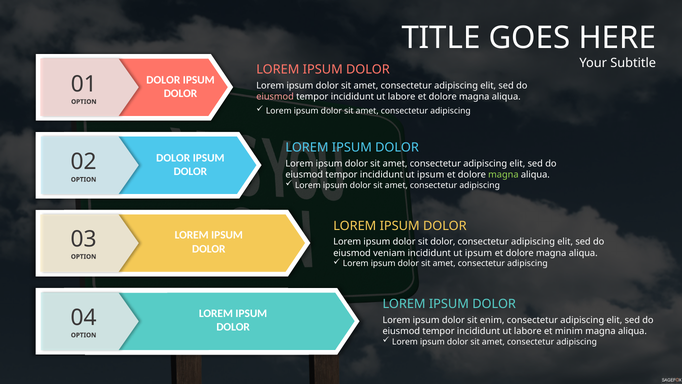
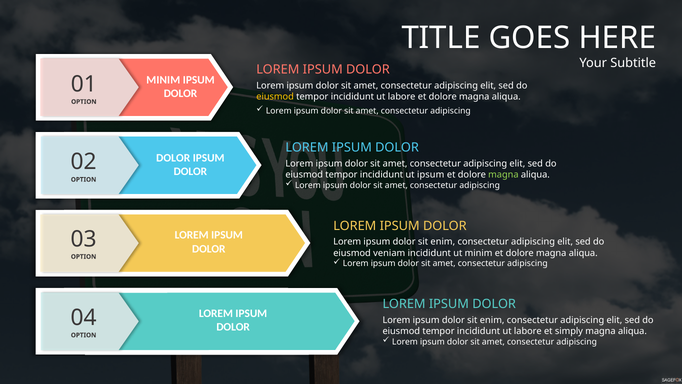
DOLOR: DOLOR -> MINIM (163, 80)
eiusmod colour: pink -> yellow (275, 97)
dolor: dolor -> enim (443, 242)
ipsum: ipsum -> minim (479, 253)
minim: minim -> simply (569, 331)
